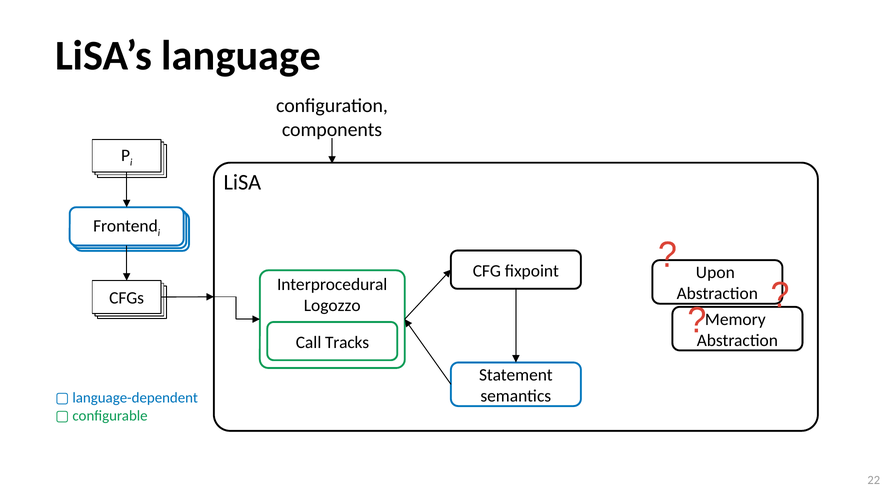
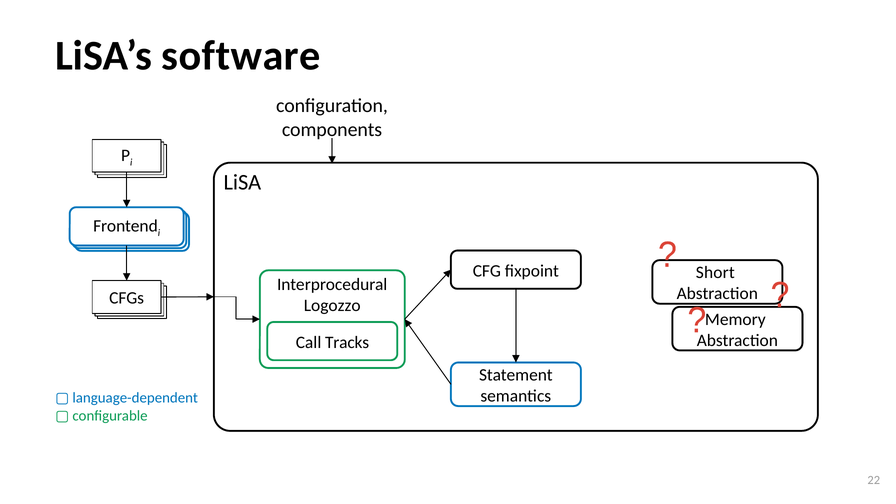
language: language -> software (241, 56)
Upon: Upon -> Short (715, 273)
